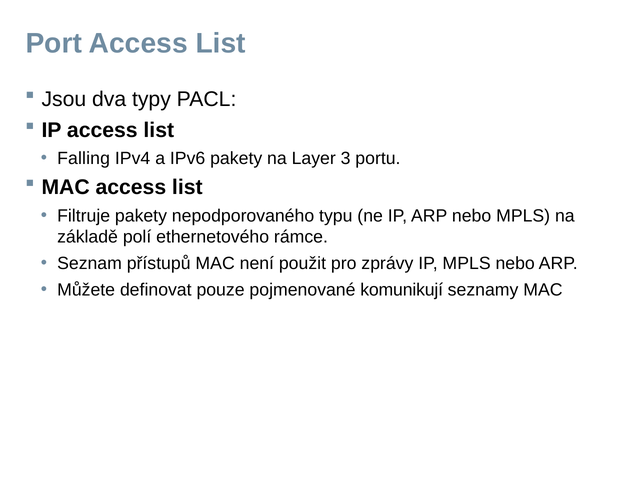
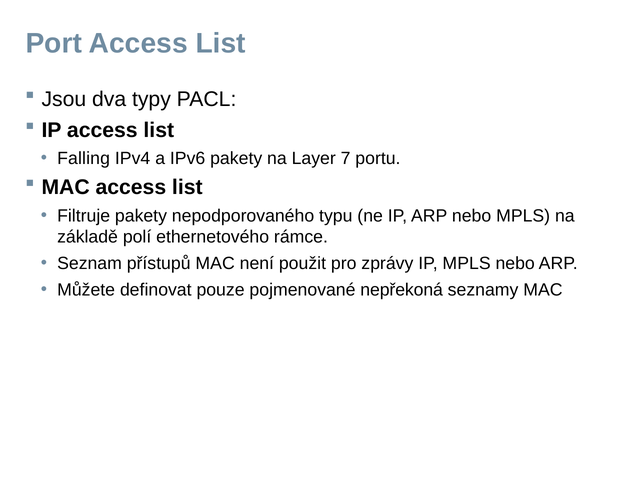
3: 3 -> 7 (346, 158)
komunikují: komunikují -> nepřekoná (402, 290)
